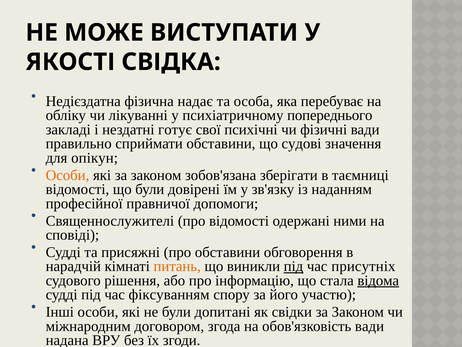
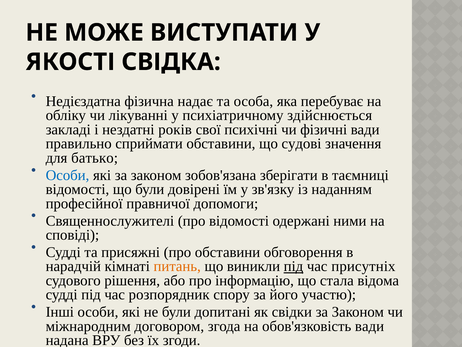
попереднього: попереднього -> здійснюється (330, 115)
готує: готує -> років (175, 129)
опікун: опікун -> батько (95, 158)
Особи colour: orange -> blue (67, 175)
відома underline: present -> none (378, 280)
фіксуванням: фіксуванням -> розпорядник (169, 294)
